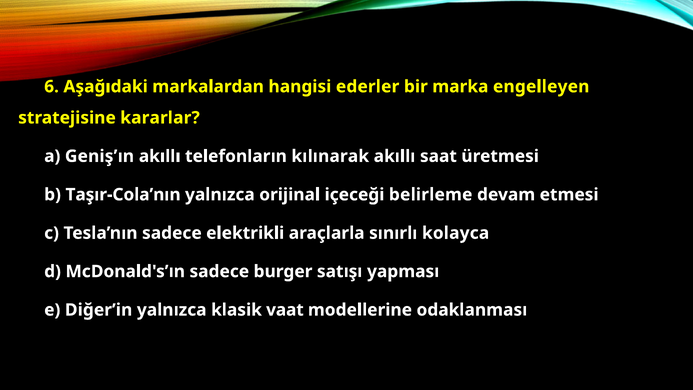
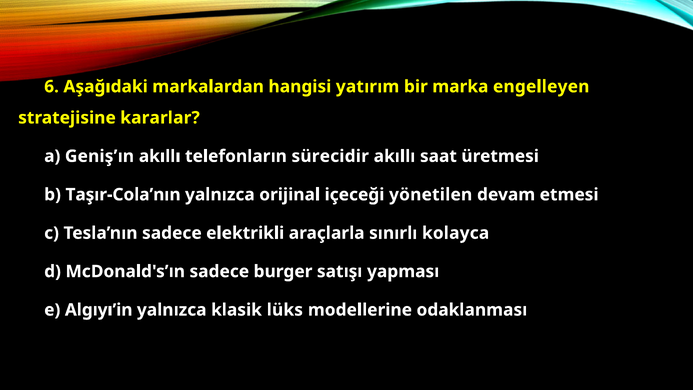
ederler: ederler -> yatırım (368, 87)
kılınarak: kılınarak -> sürecidir (330, 156)
belirleme: belirleme -> yönetilen (431, 195)
Diğer’in: Diğer’in -> Algıyı’in (99, 310)
vaat: vaat -> lüks (285, 310)
